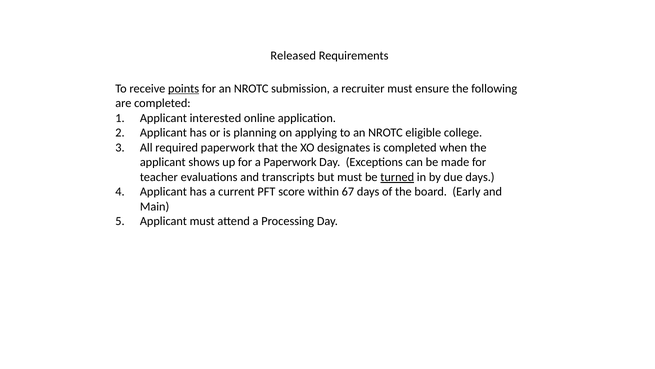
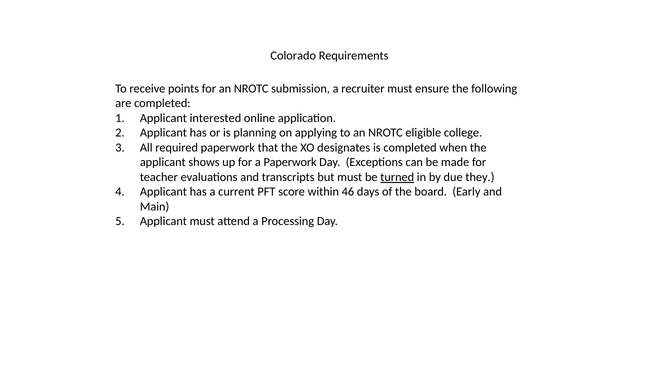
Released: Released -> Colorado (293, 56)
points underline: present -> none (184, 88)
due days: days -> they (480, 177)
67: 67 -> 46 (348, 192)
